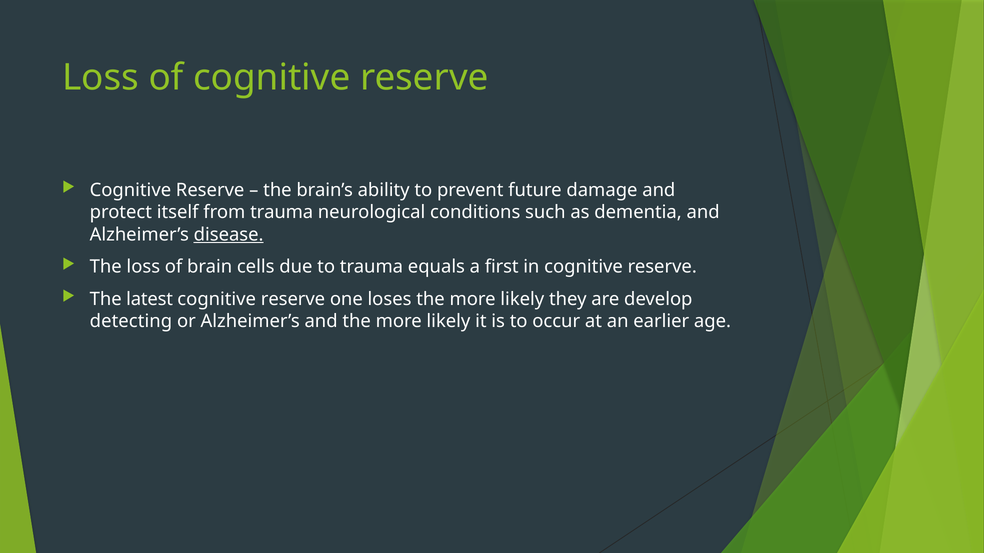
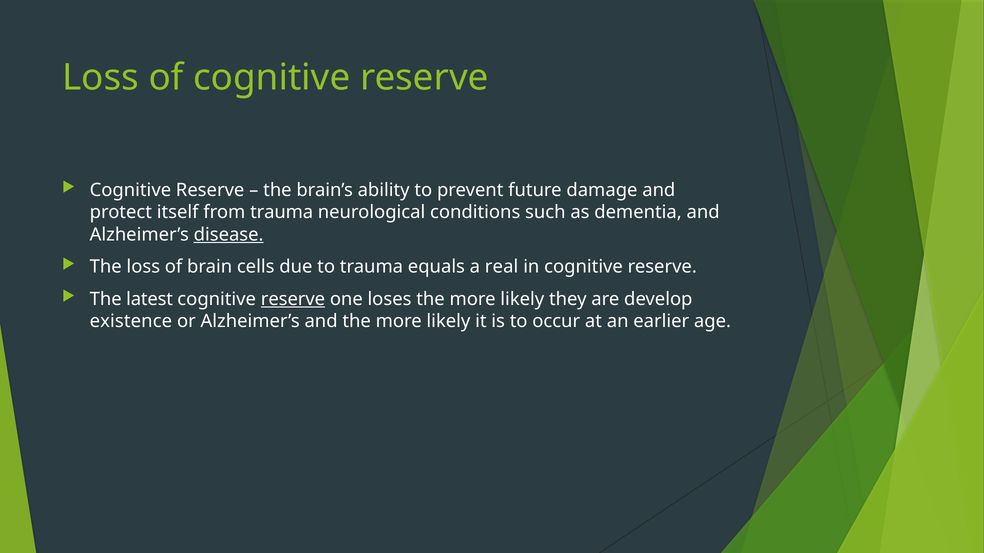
first: first -> real (502, 267)
reserve underline: none -> present (293, 300)
detecting: detecting -> existence (131, 322)
